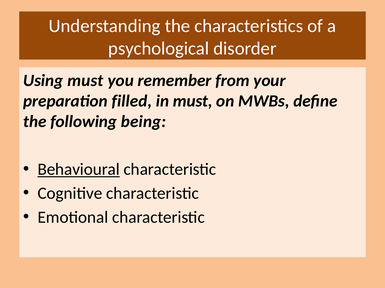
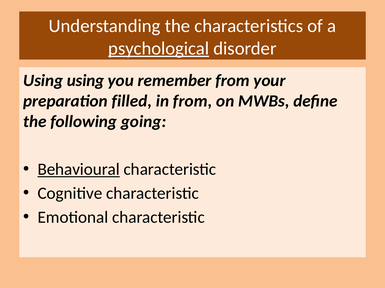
psychological underline: none -> present (159, 48)
Using must: must -> using (86, 81)
in must: must -> from (193, 101)
being: being -> going (144, 122)
